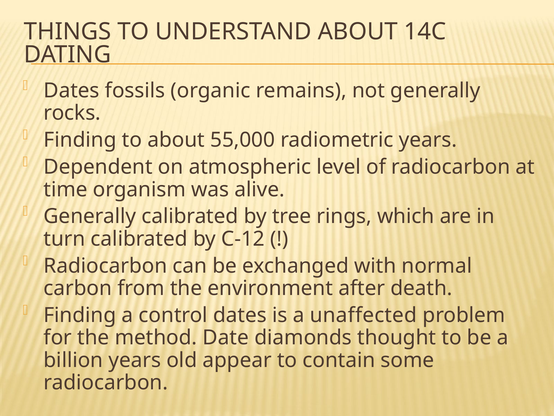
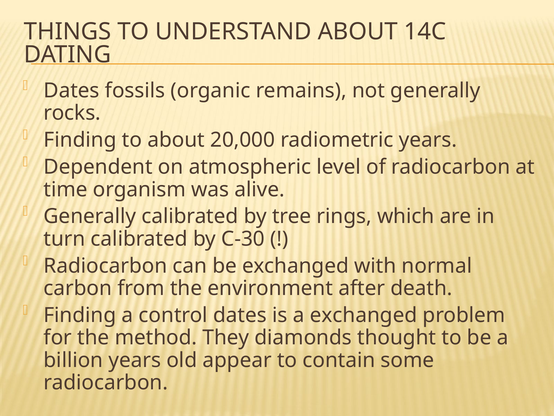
55,000: 55,000 -> 20,000 (243, 140)
C-12: C-12 -> C-30 (243, 239)
a unaffected: unaffected -> exchanged (364, 315)
Date: Date -> They (226, 337)
